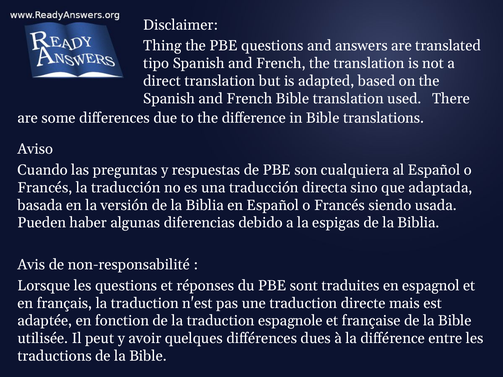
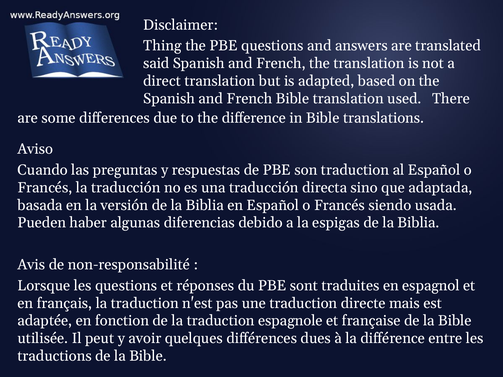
tipo: tipo -> said (156, 63)
son cualquiera: cualquiera -> traduction (355, 170)
